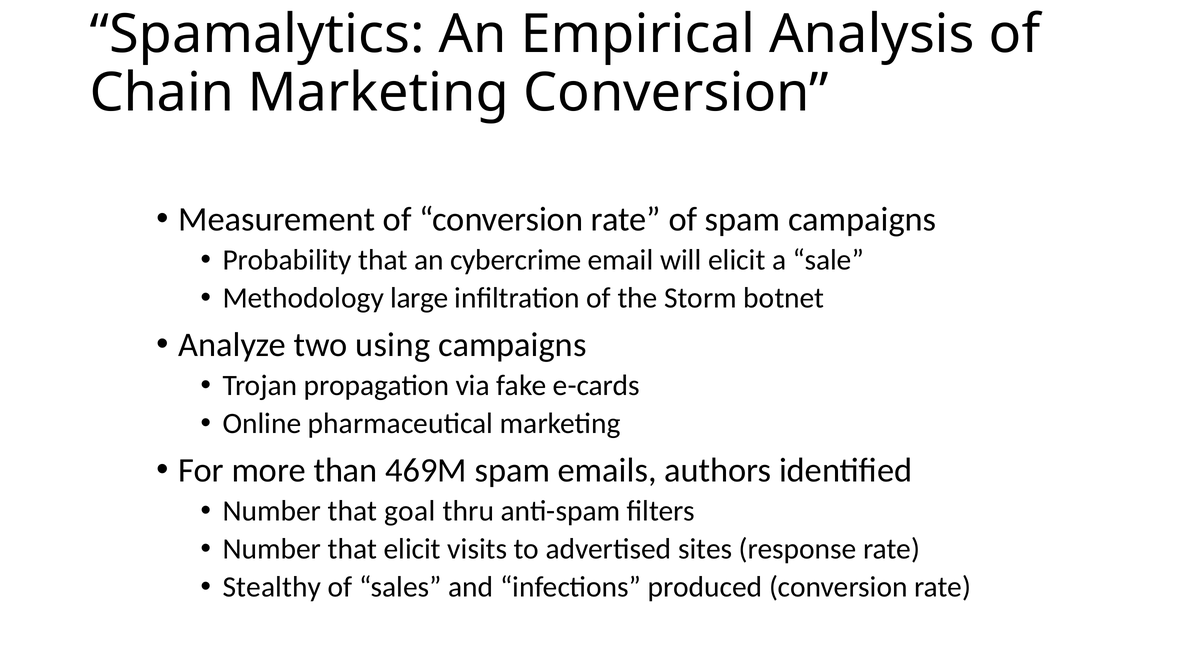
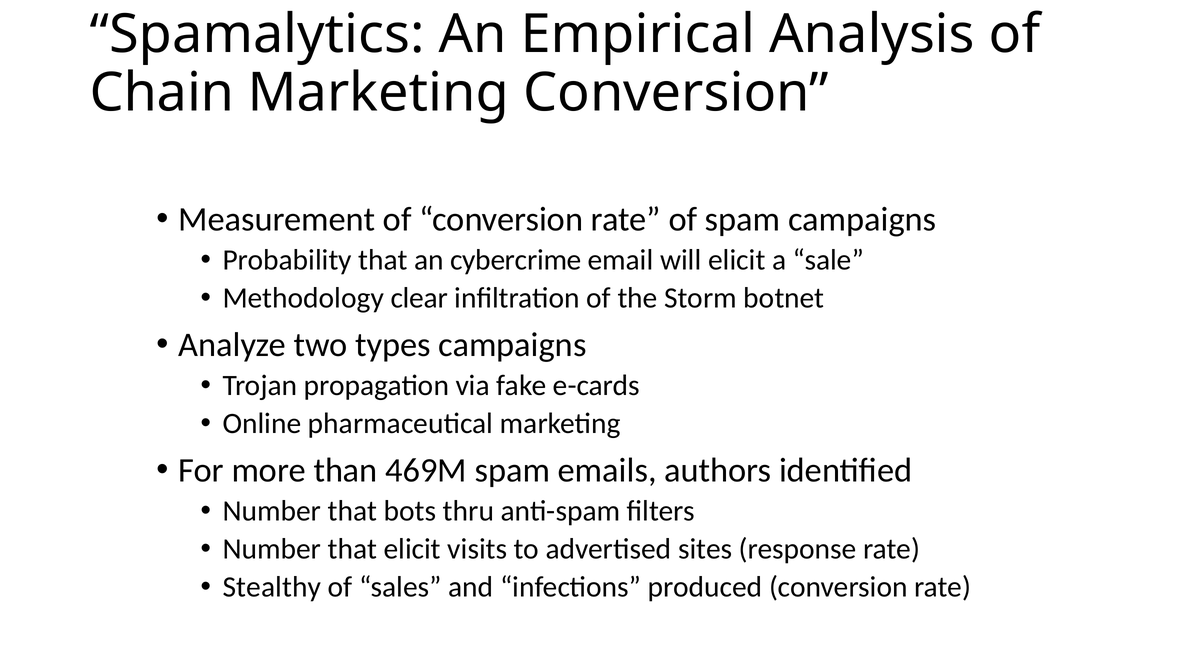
large: large -> clear (419, 298)
using: using -> types (393, 345)
goal: goal -> bots (410, 511)
